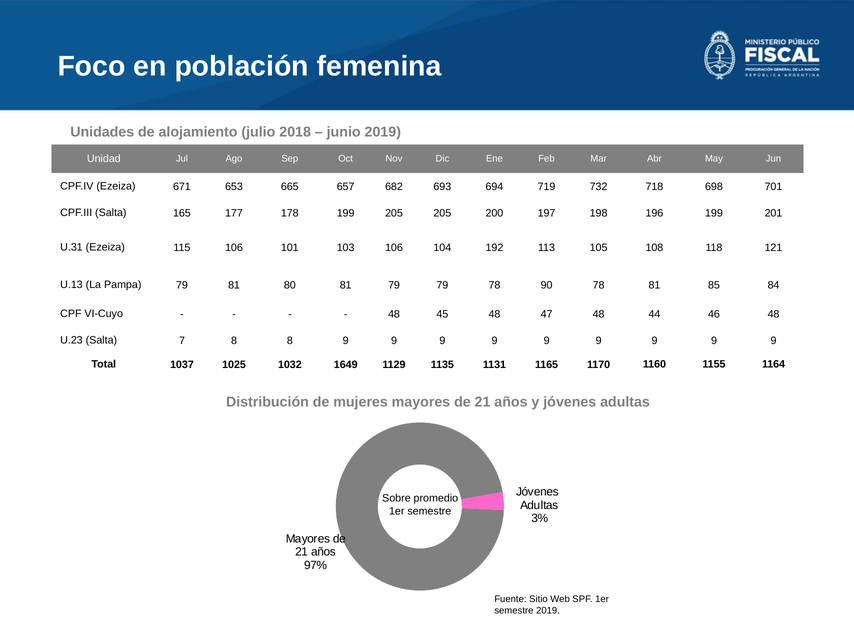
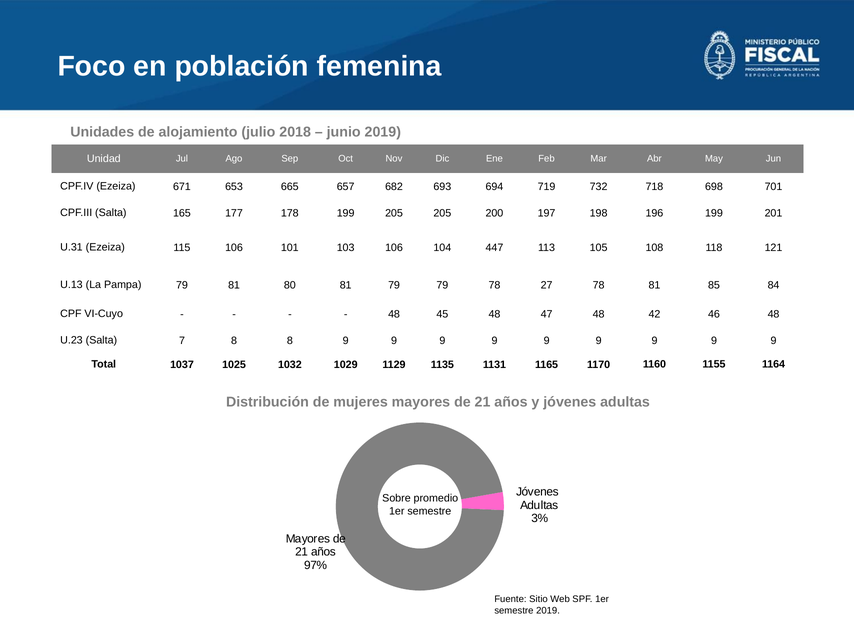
192: 192 -> 447 (494, 248)
90: 90 -> 27 (547, 285)
44: 44 -> 42 (654, 314)
1649: 1649 -> 1029 (346, 365)
